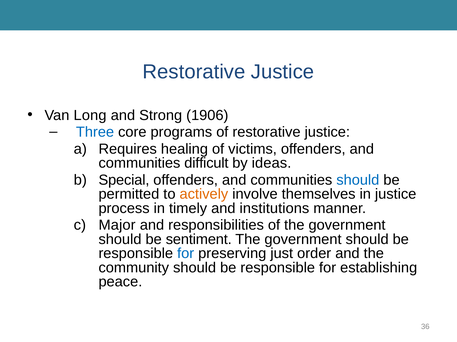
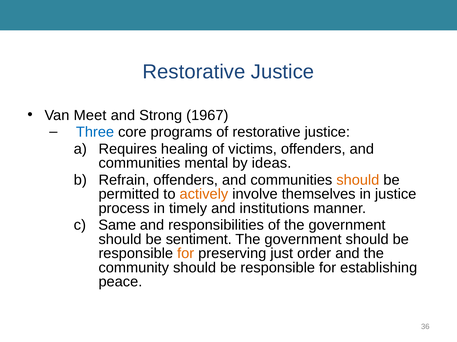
Long: Long -> Meet (90, 115)
1906: 1906 -> 1967 (207, 115)
difficult: difficult -> mental (206, 163)
Special: Special -> Refrain (124, 180)
should colour: blue -> orange (358, 180)
Major: Major -> Same (117, 226)
for colour: blue -> orange (186, 254)
